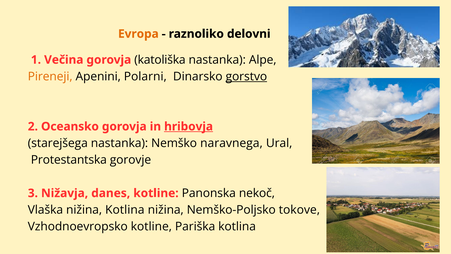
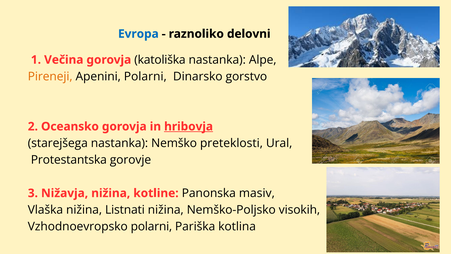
Evropa colour: orange -> blue (138, 34)
gorstvo underline: present -> none (246, 76)
naravnega: naravnega -> preteklosti (231, 143)
Nižavja danes: danes -> nižina (111, 193)
nekoč: nekoč -> masiv (257, 193)
nižina Kotlina: Kotlina -> Listnati (125, 210)
tokove: tokove -> visokih (299, 210)
Vzhodnoevropsko kotline: kotline -> polarni (151, 226)
